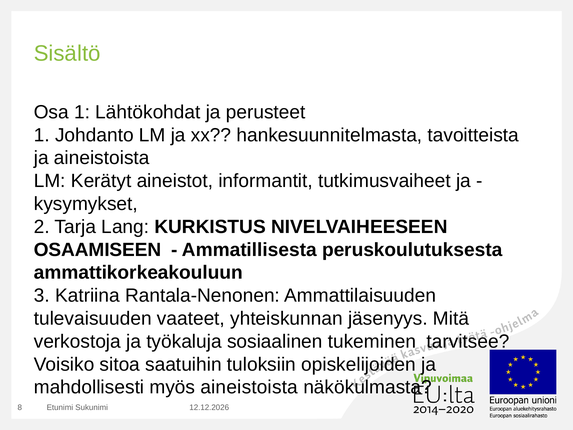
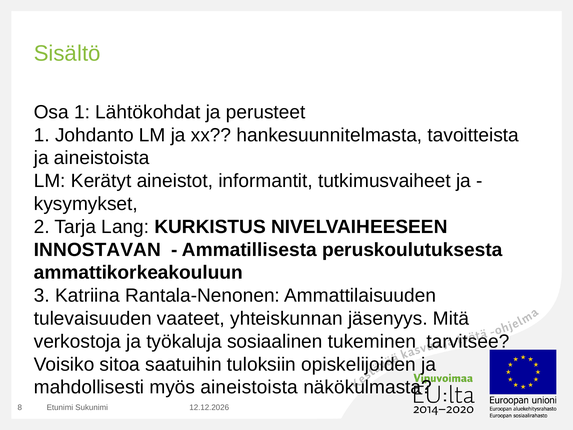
OSAAMISEEN: OSAAMISEEN -> INNOSTAVAN (97, 250)
